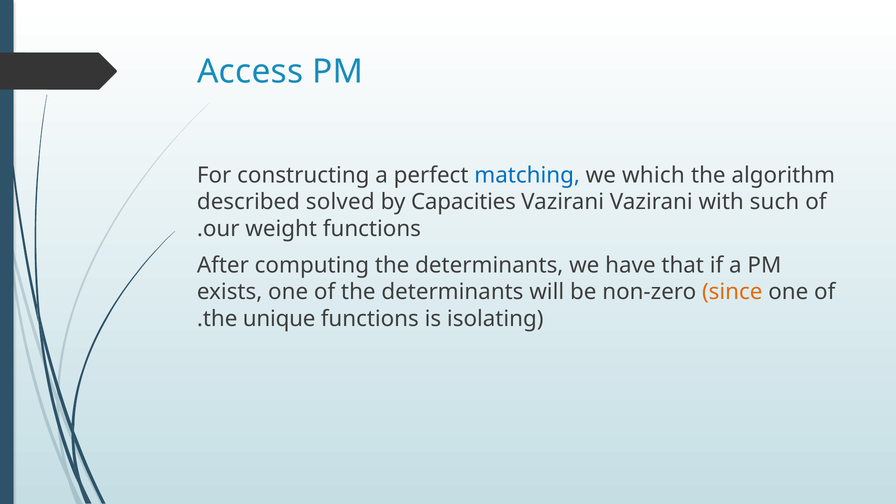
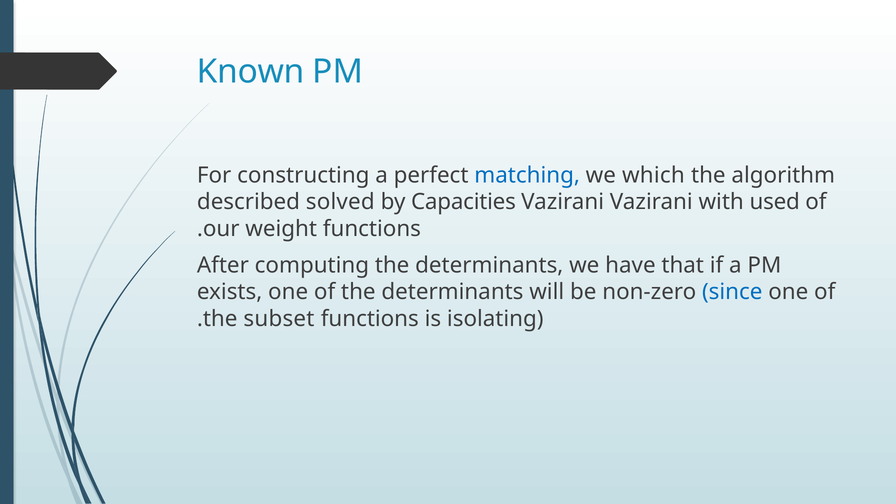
Access: Access -> Known (251, 72)
such: such -> used (775, 202)
since colour: orange -> blue (732, 292)
unique: unique -> subset (279, 319)
